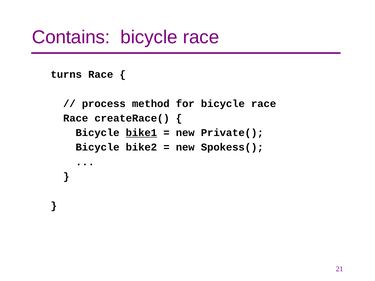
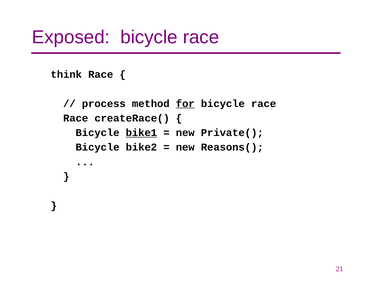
Contains: Contains -> Exposed (71, 37)
turns: turns -> think (66, 74)
for underline: none -> present (185, 104)
Spokess(: Spokess( -> Reasons( (232, 147)
